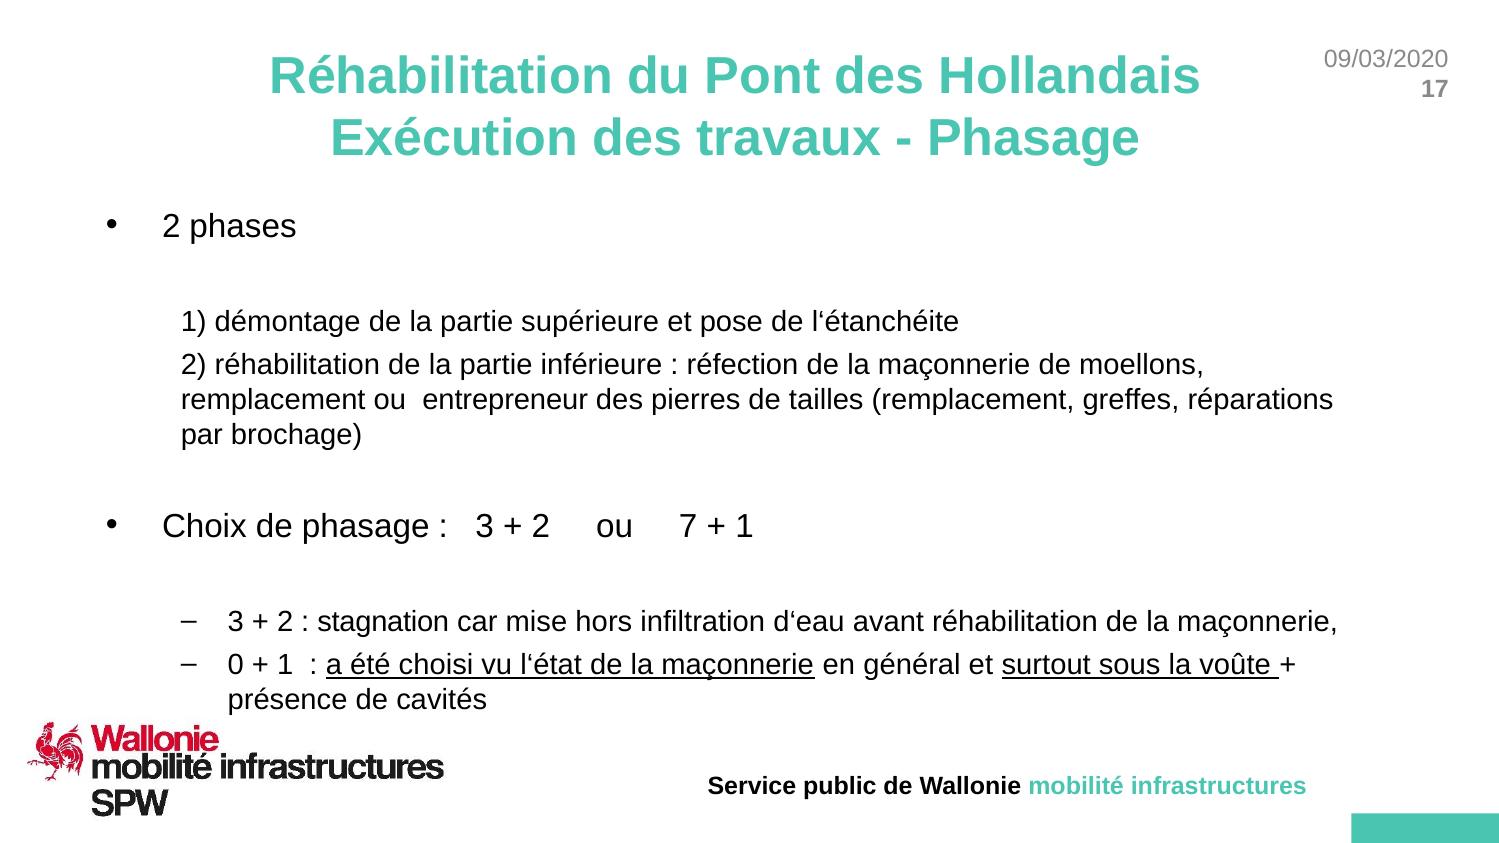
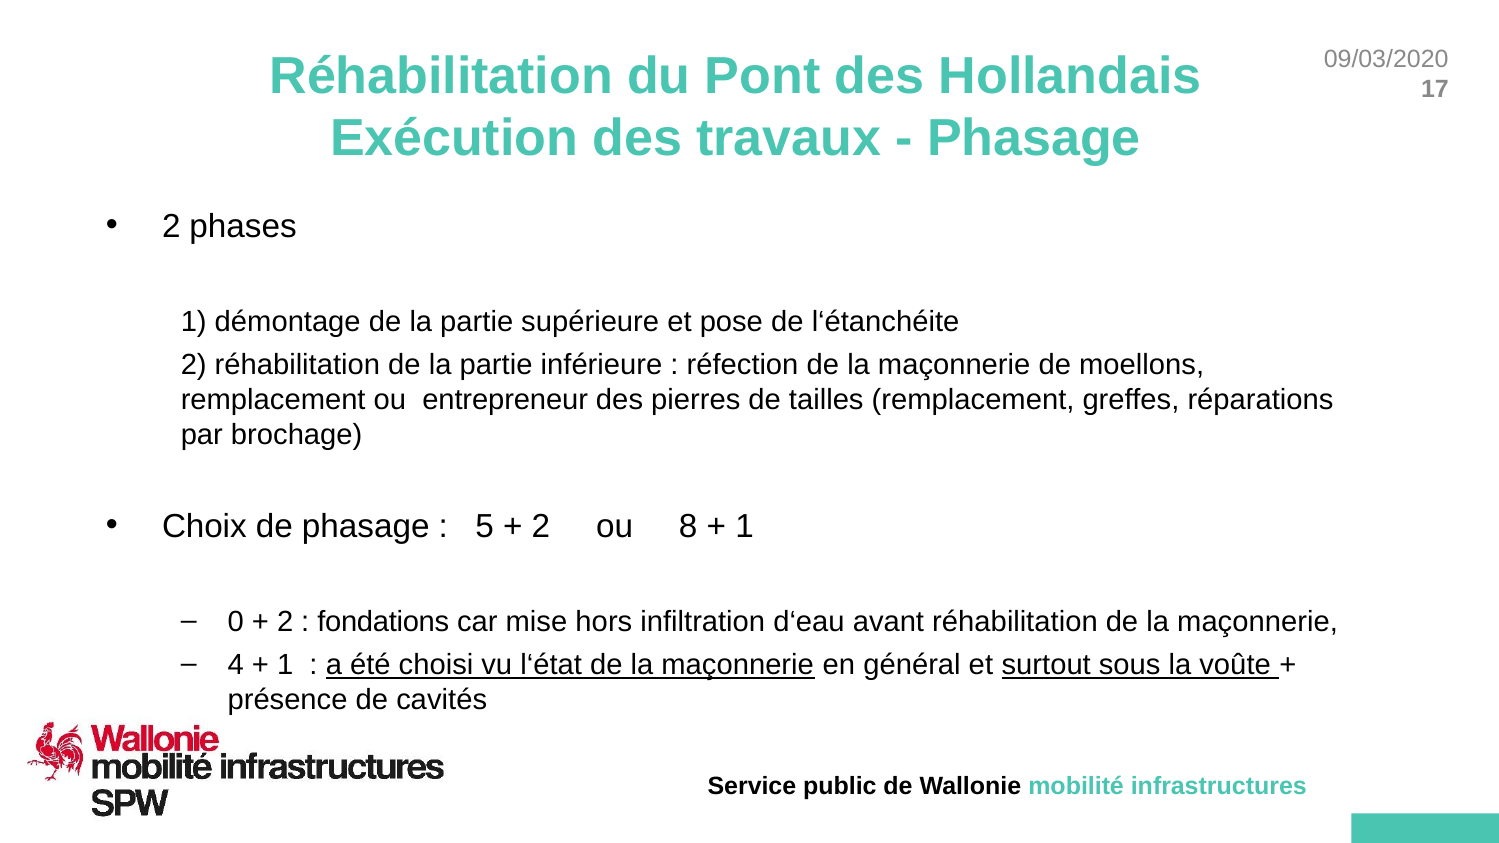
3: 3 -> 5 (485, 526)
7: 7 -> 8 (688, 526)
3: 3 -> 0 (236, 622)
stagnation: stagnation -> fondations (383, 622)
0: 0 -> 4 (236, 665)
